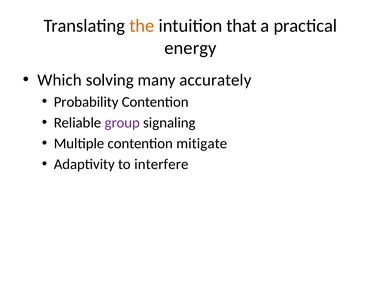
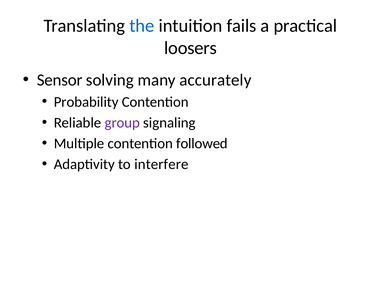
the colour: orange -> blue (142, 26)
that: that -> fails (242, 26)
energy: energy -> loosers (191, 48)
Which: Which -> Sensor (60, 80)
mitigate: mitigate -> followed (202, 143)
